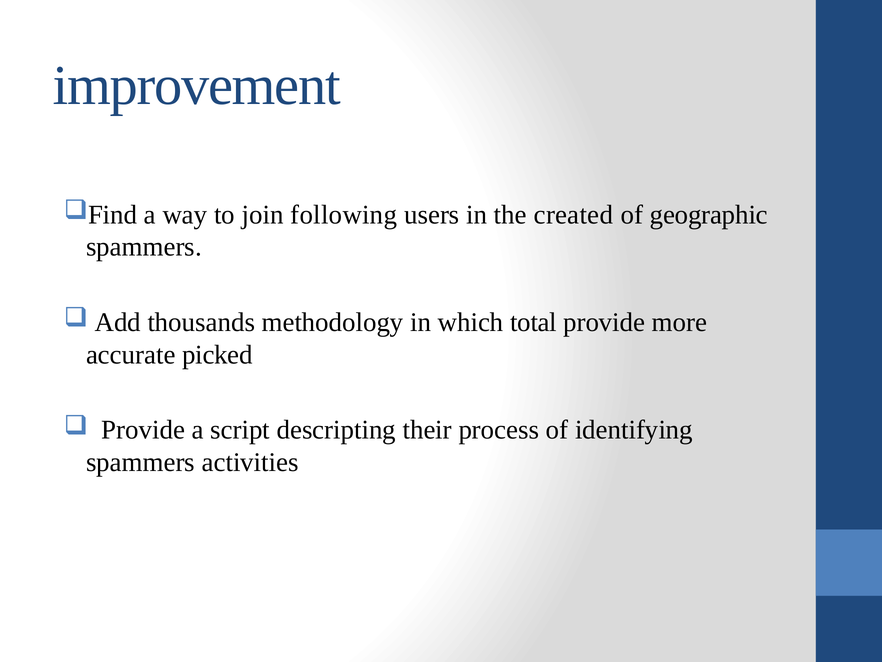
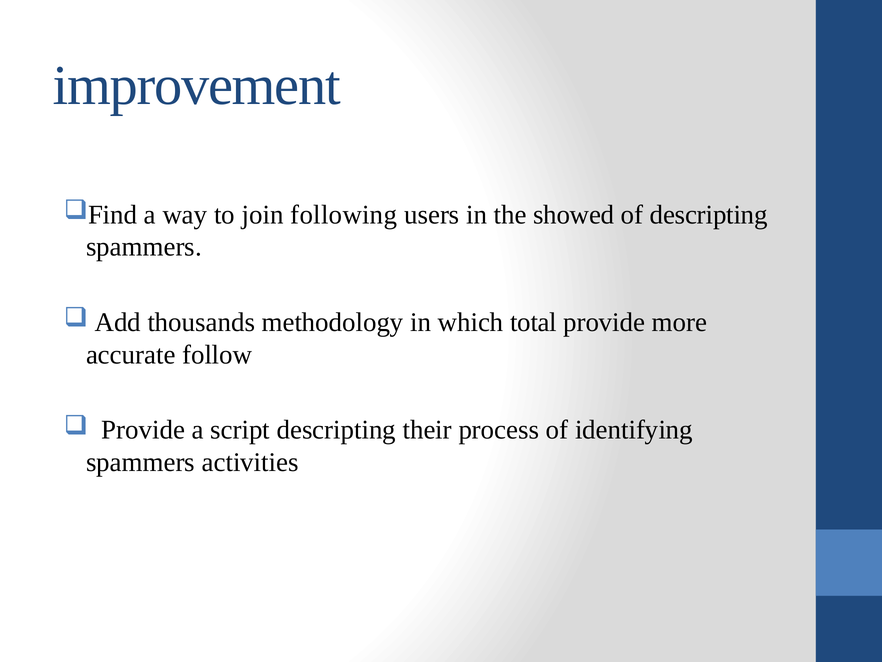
created: created -> showed (574, 214)
of geographic: geographic -> descripting (709, 214)
picked: picked -> follow (217, 354)
